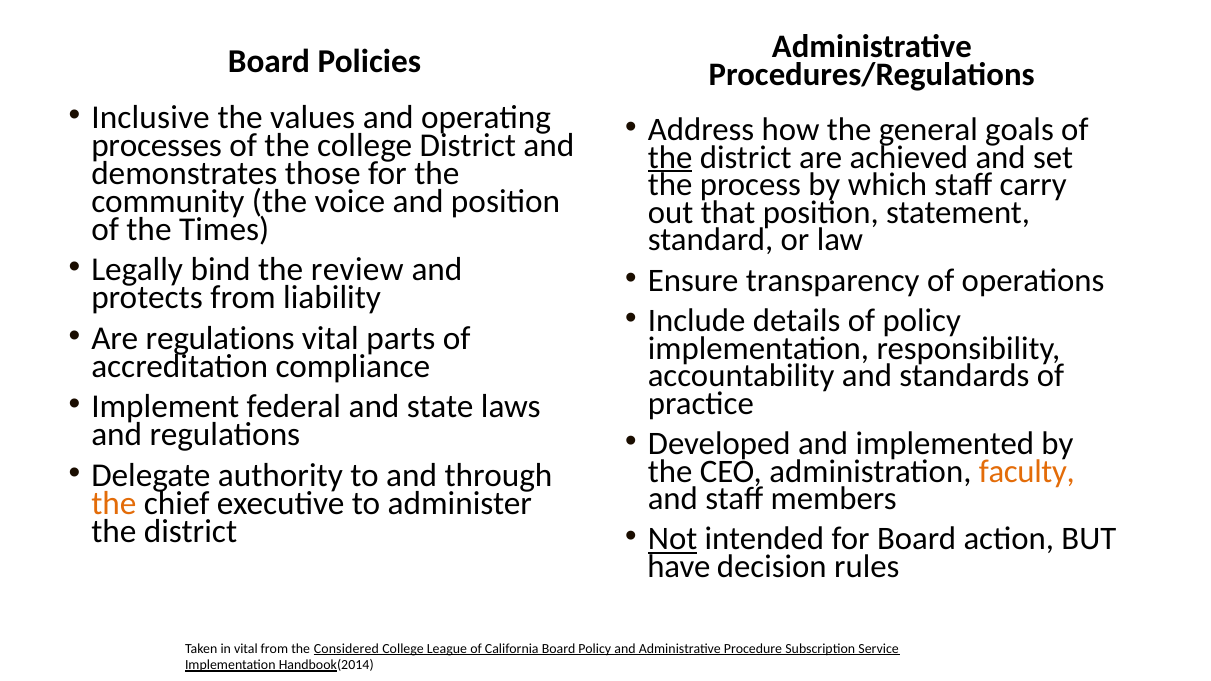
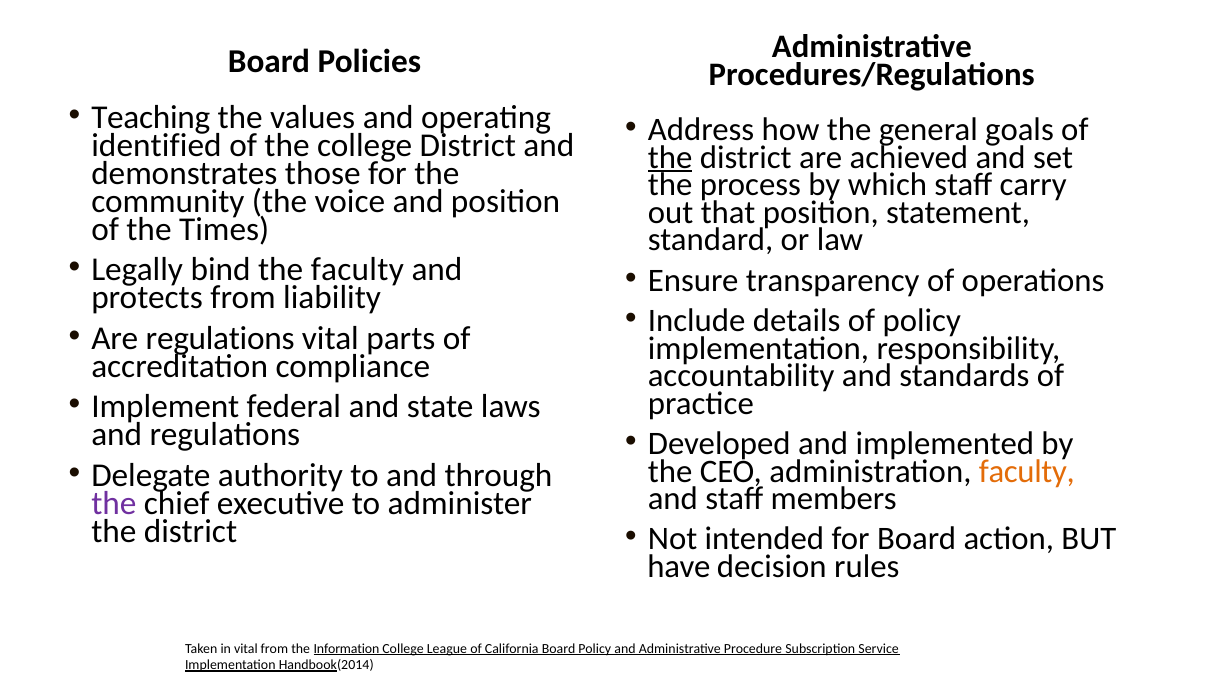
Inclusive: Inclusive -> Teaching (151, 117)
processes: processes -> identified (156, 145)
the review: review -> faculty (357, 270)
the colour: orange -> purple (114, 503)
Not underline: present -> none (673, 539)
Considered: Considered -> Information (346, 649)
